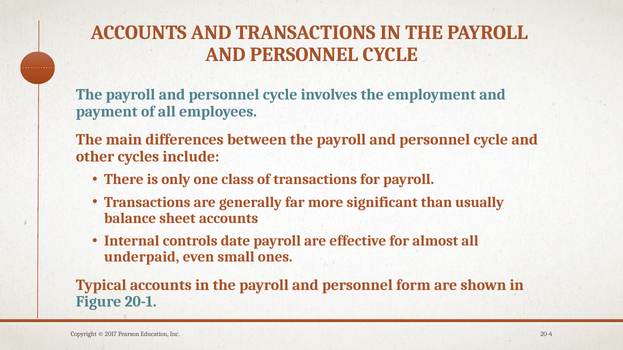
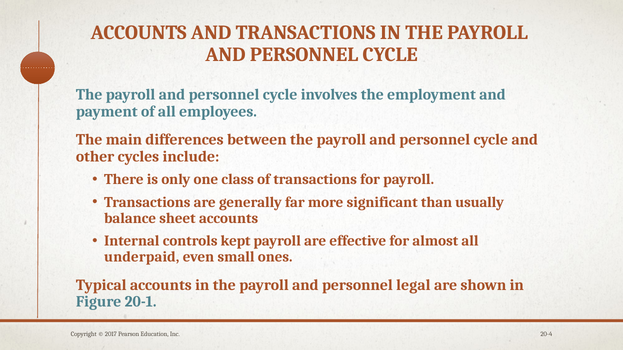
date: date -> kept (236, 241)
form: form -> legal (413, 285)
